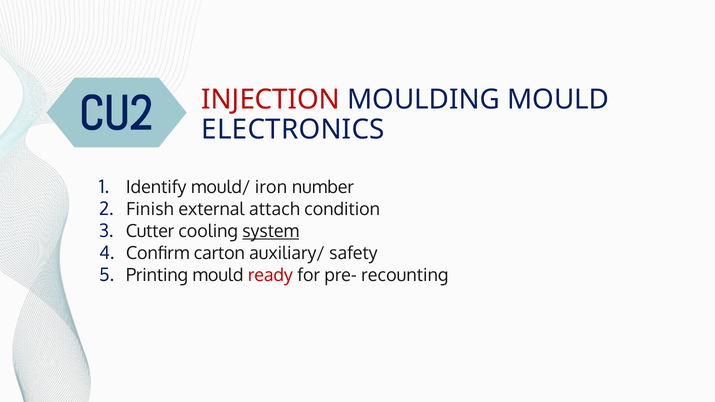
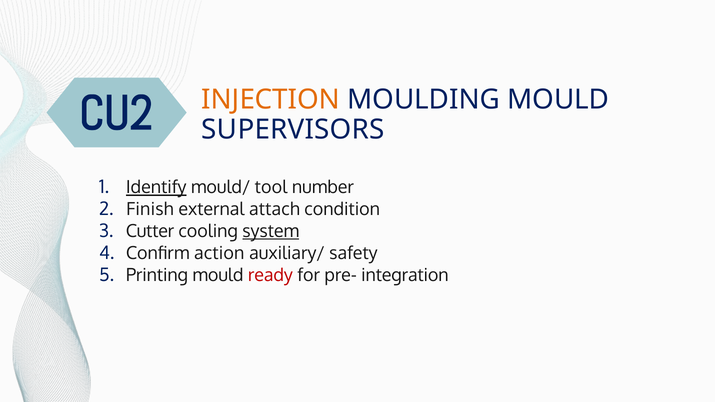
INJECTION colour: red -> orange (271, 100)
ELECTRONICS: ELECTRONICS -> SUPERVISORS (293, 130)
Identify underline: none -> present (156, 188)
iron: iron -> tool (271, 188)
carton: carton -> action (219, 254)
recounting: recounting -> integration (405, 276)
